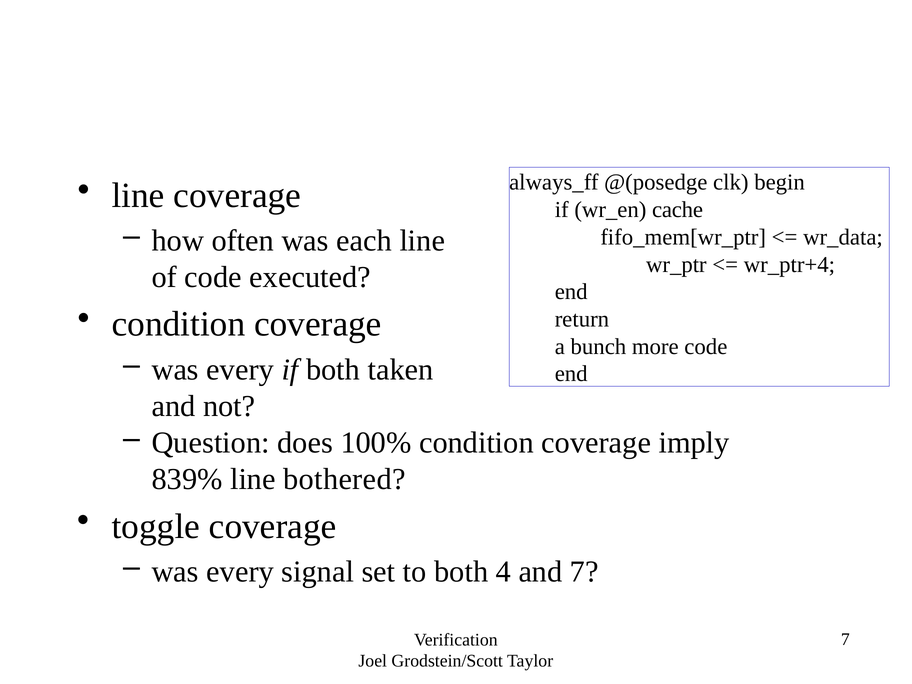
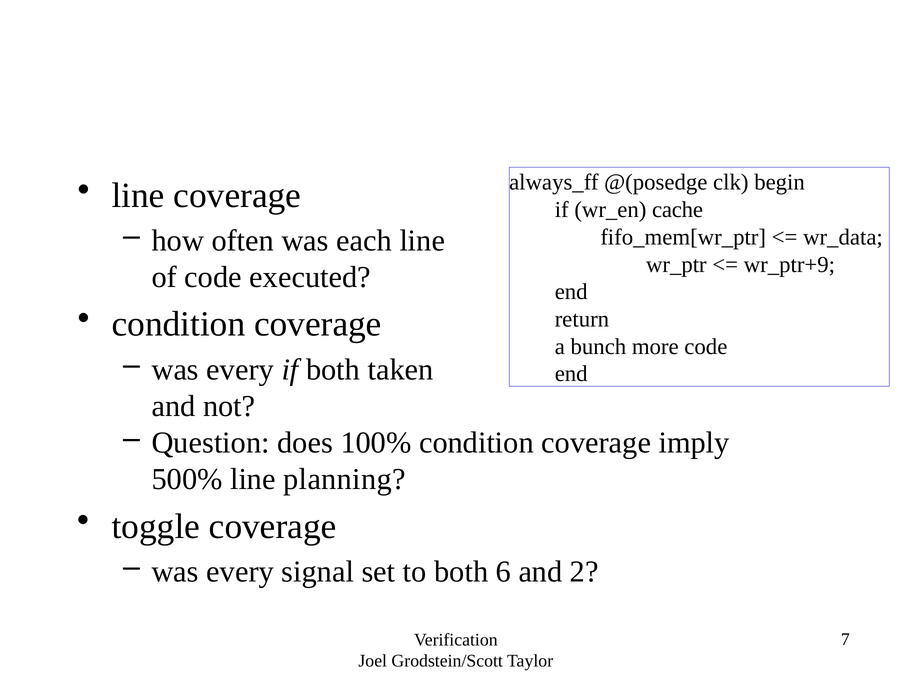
wr_ptr+4: wr_ptr+4 -> wr_ptr+9 (789, 265)
839%: 839% -> 500% (187, 479)
bothered: bothered -> planning (345, 479)
4: 4 -> 6 (503, 572)
and 7: 7 -> 2 (584, 572)
